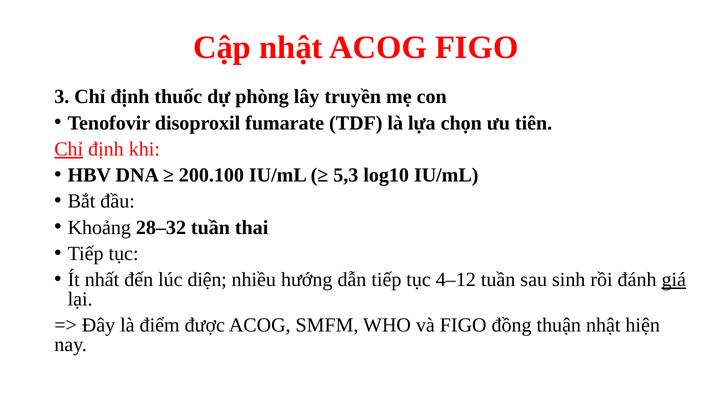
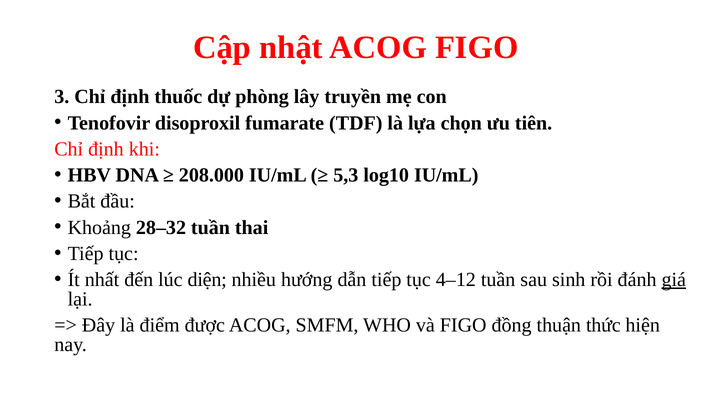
Chỉ underline: present -> none (69, 149)
200.100: 200.100 -> 208.000 (211, 175)
thuận nhật: nhật -> thức (603, 326)
